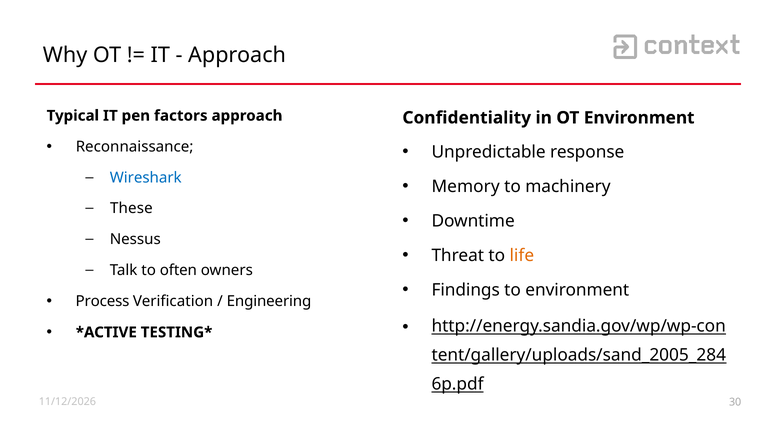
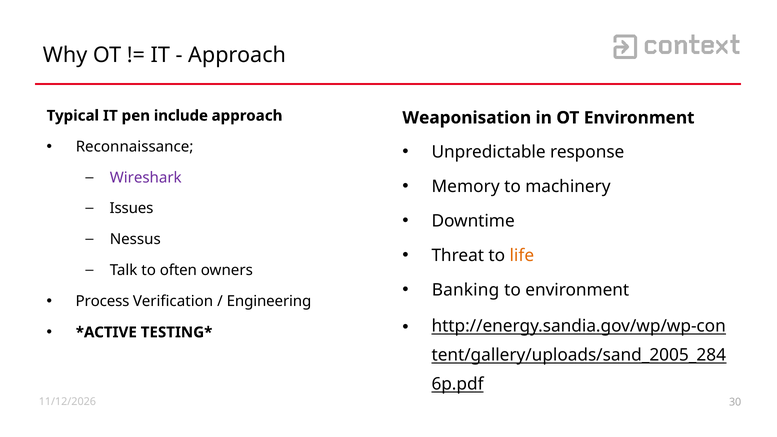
factors: factors -> include (181, 116)
Confidentiality: Confidentiality -> Weaponisation (467, 118)
Wireshark colour: blue -> purple (146, 178)
These: These -> Issues (132, 209)
Findings: Findings -> Banking (466, 290)
